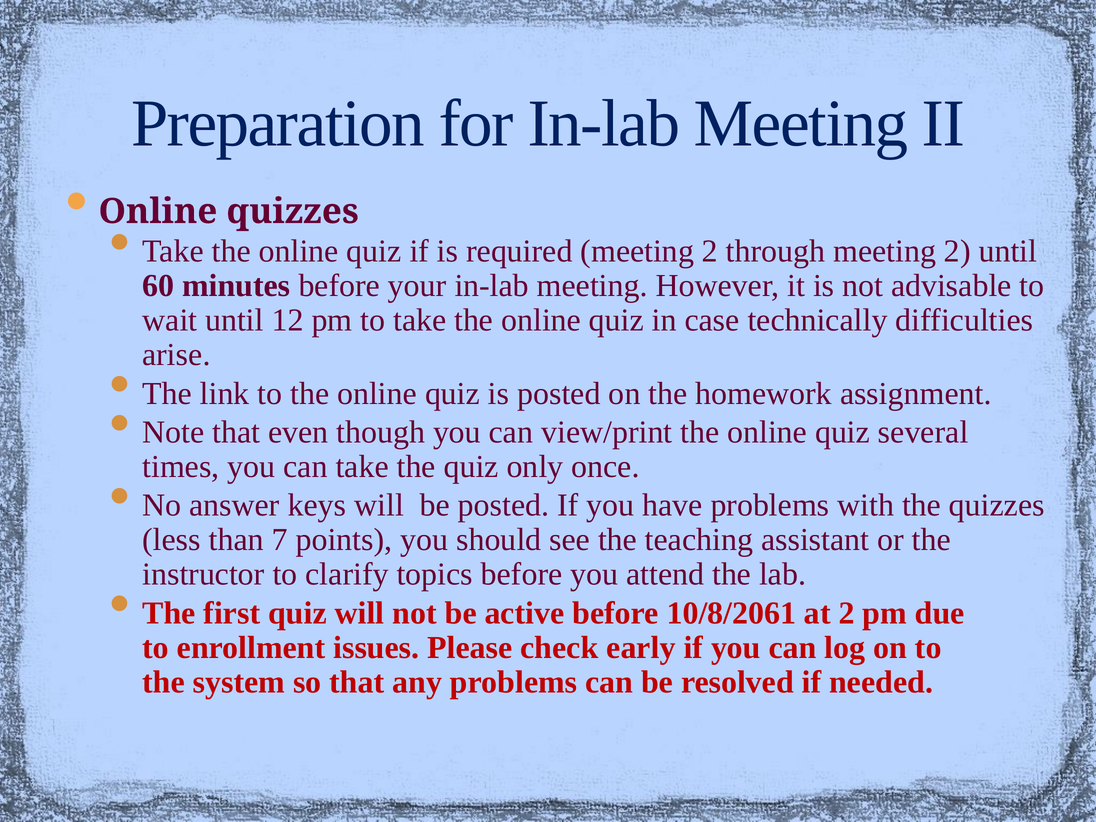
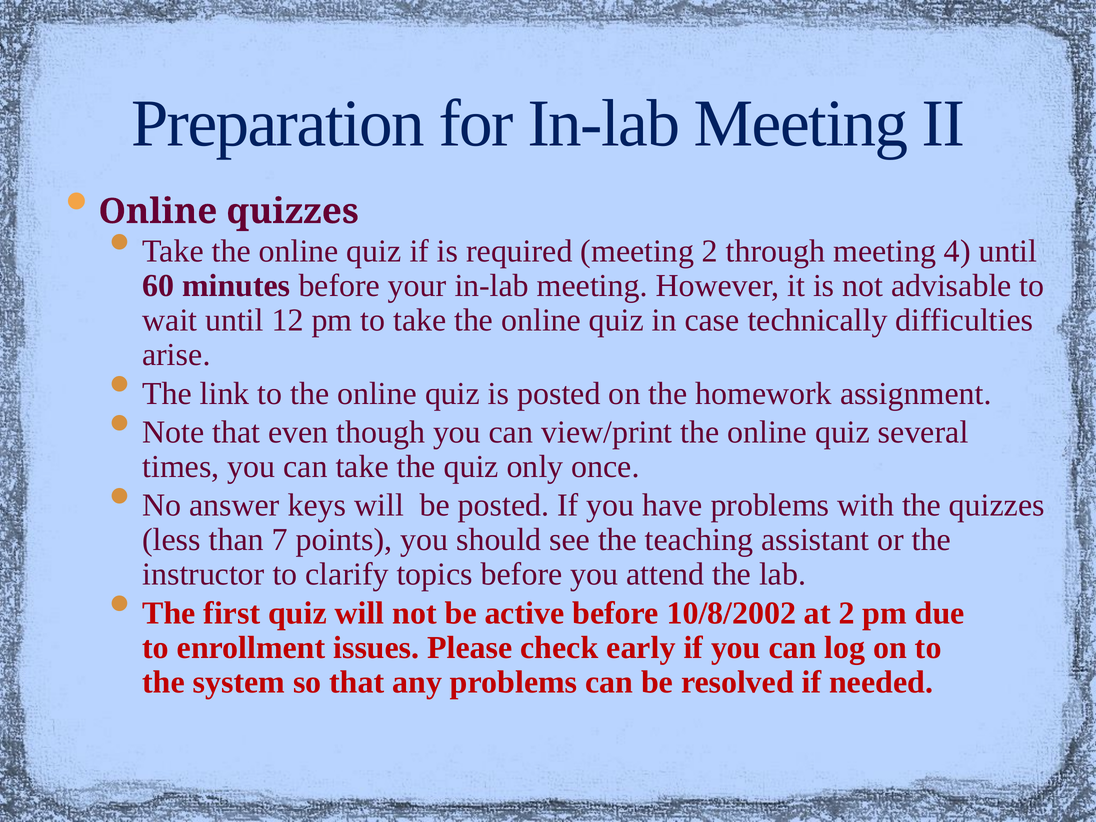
through meeting 2: 2 -> 4 (957, 251)
10/8/2061: 10/8/2061 -> 10/8/2002 (731, 613)
